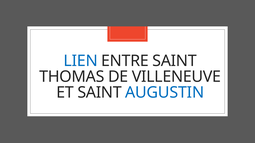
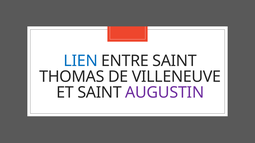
AUGUSTIN colour: blue -> purple (165, 93)
